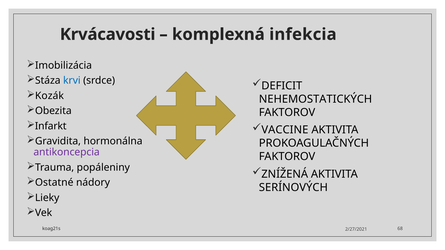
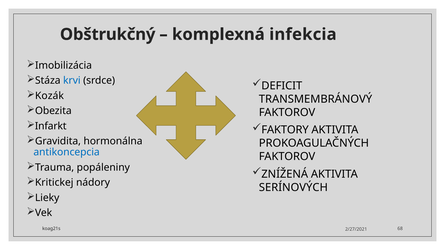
Krvácavosti: Krvácavosti -> Obštrukčný (108, 34)
NEHEMOSTATICKÝCH: NEHEMOSTATICKÝCH -> TRANSMEMBRÁNOVÝ (316, 99)
VACCINE: VACCINE -> FAKTORY (285, 130)
antikoncepcia colour: purple -> blue (67, 152)
Ostatné: Ostatné -> Kritickej (54, 183)
